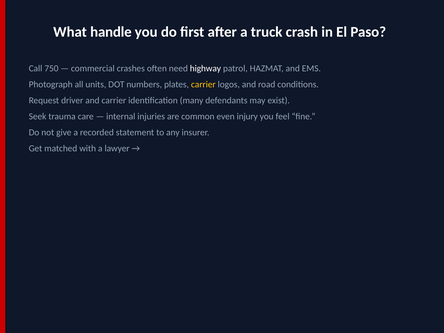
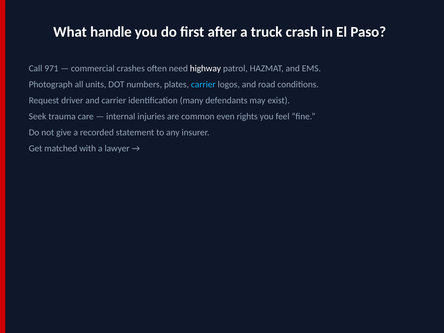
750: 750 -> 971 (51, 68)
carrier colour: yellow -> light blue (203, 84)
injury: injury -> rights (247, 116)
